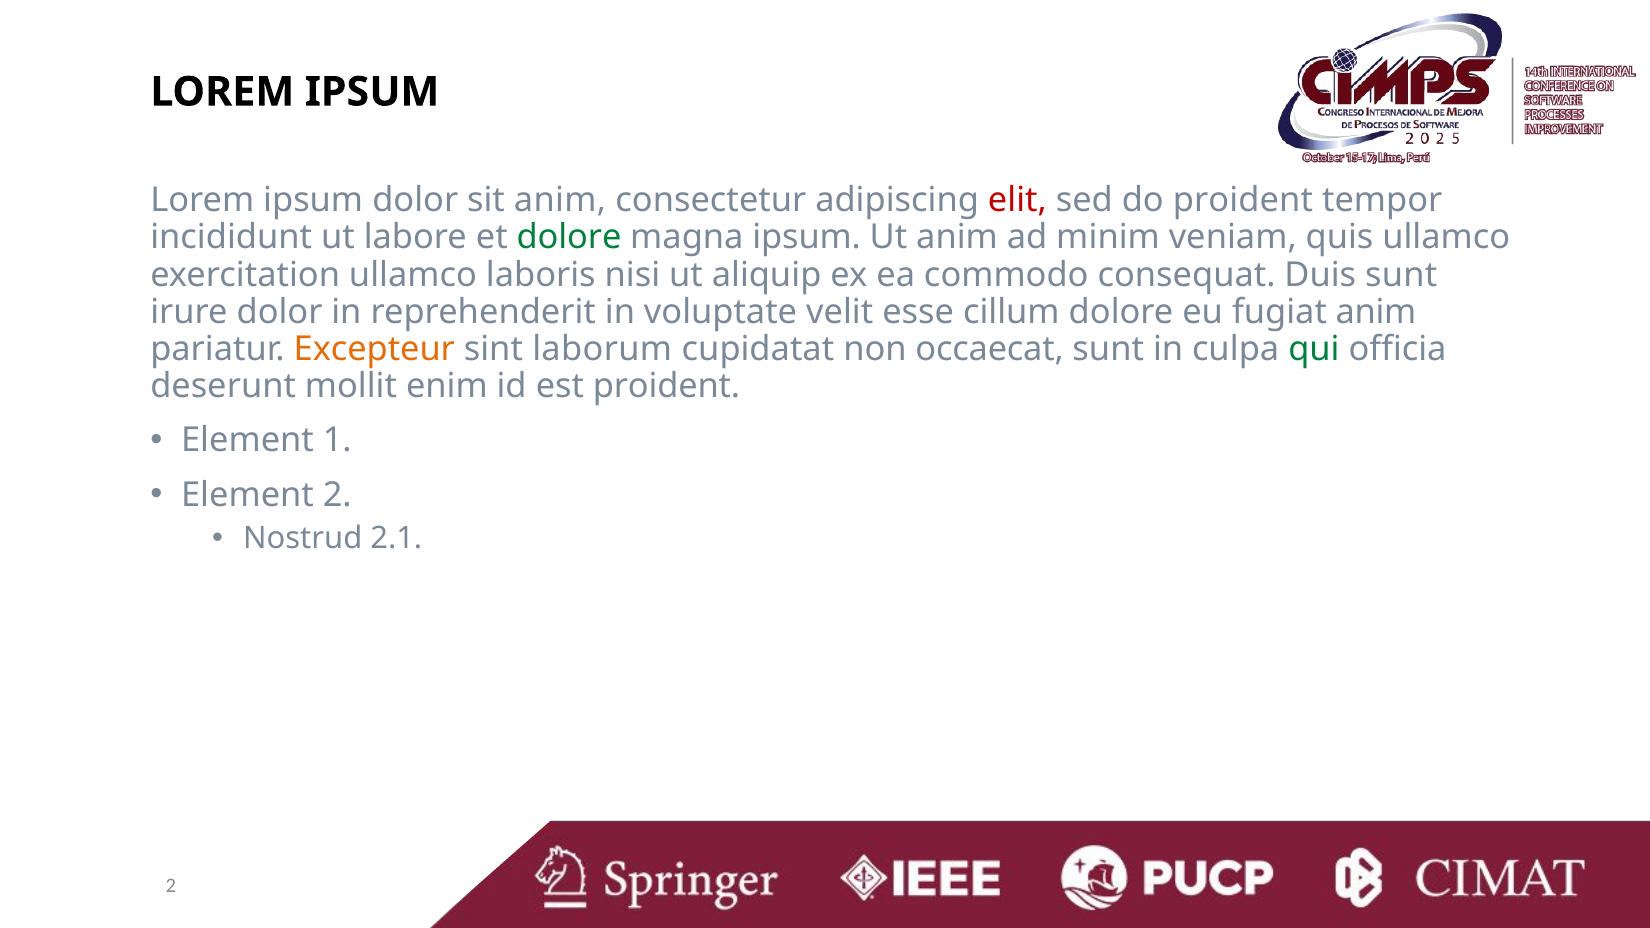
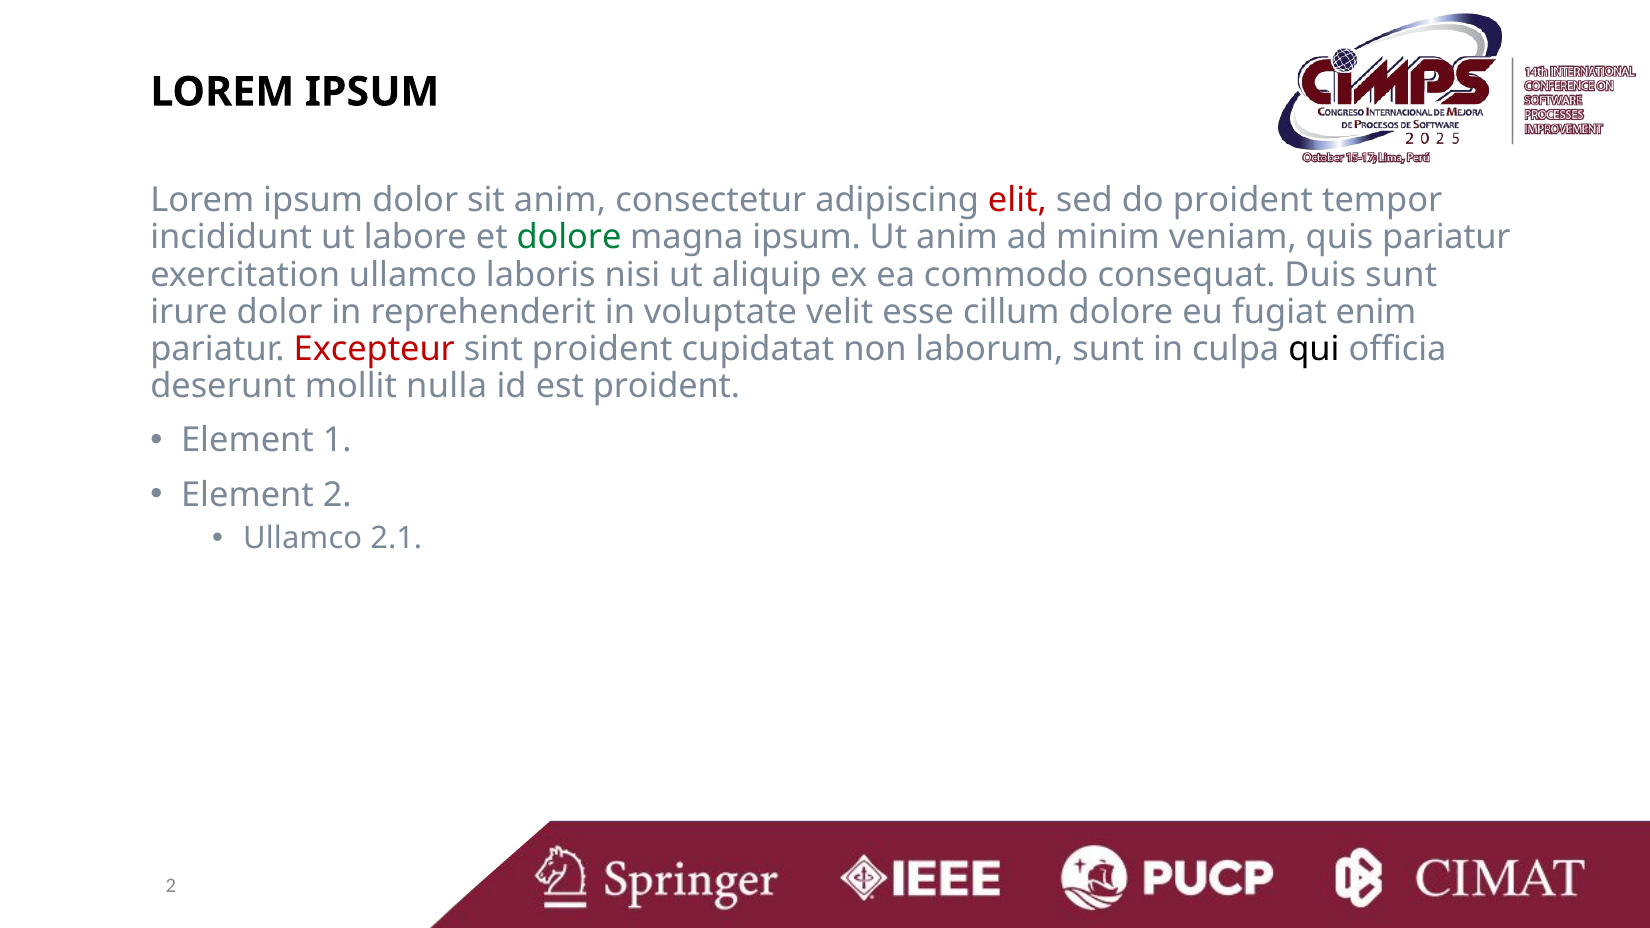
quis ullamco: ullamco -> pariatur (1446, 238)
fugiat anim: anim -> enim (1376, 312)
Excepteur colour: orange -> red (374, 349)
sint laborum: laborum -> proident (602, 349)
occaecat: occaecat -> laborum (989, 349)
qui colour: green -> black (1314, 349)
enim: enim -> nulla (447, 386)
Nostrud: Nostrud -> Ullamco (303, 539)
